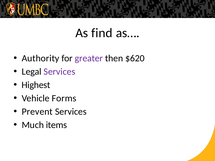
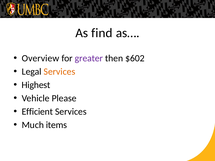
Authority: Authority -> Overview (40, 58)
$620: $620 -> $602 (135, 58)
Services colour: purple -> orange (59, 72)
Forms: Forms -> Please (64, 98)
Prevent: Prevent -> Efficient (37, 112)
